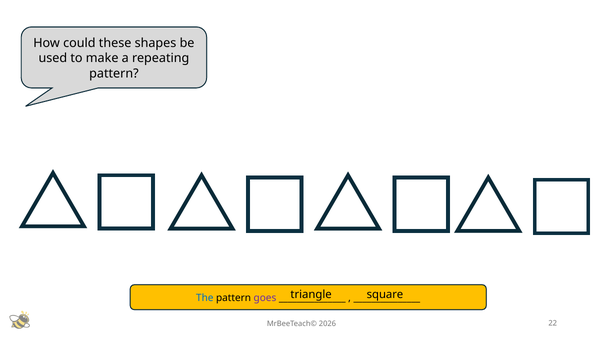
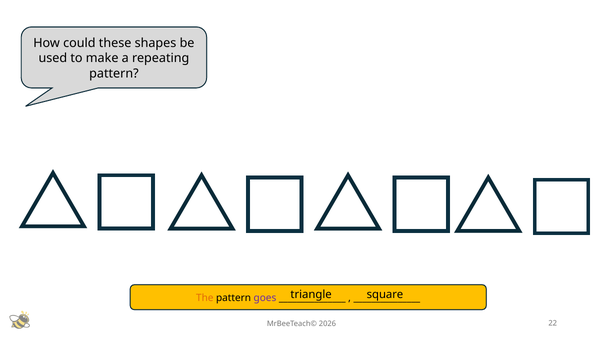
The colour: blue -> orange (205, 298)
